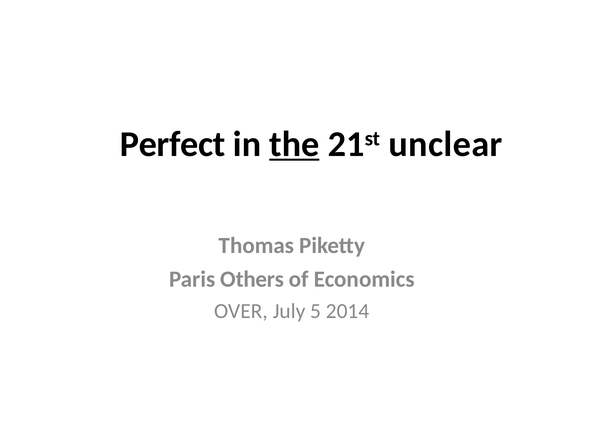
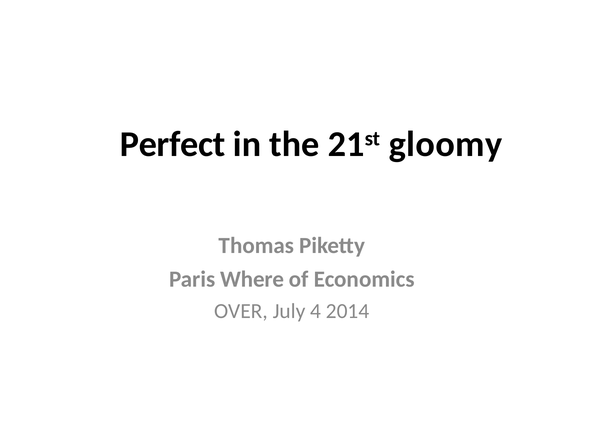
the underline: present -> none (294, 144)
unclear: unclear -> gloomy (445, 144)
Others: Others -> Where (252, 279)
5: 5 -> 4 (316, 311)
